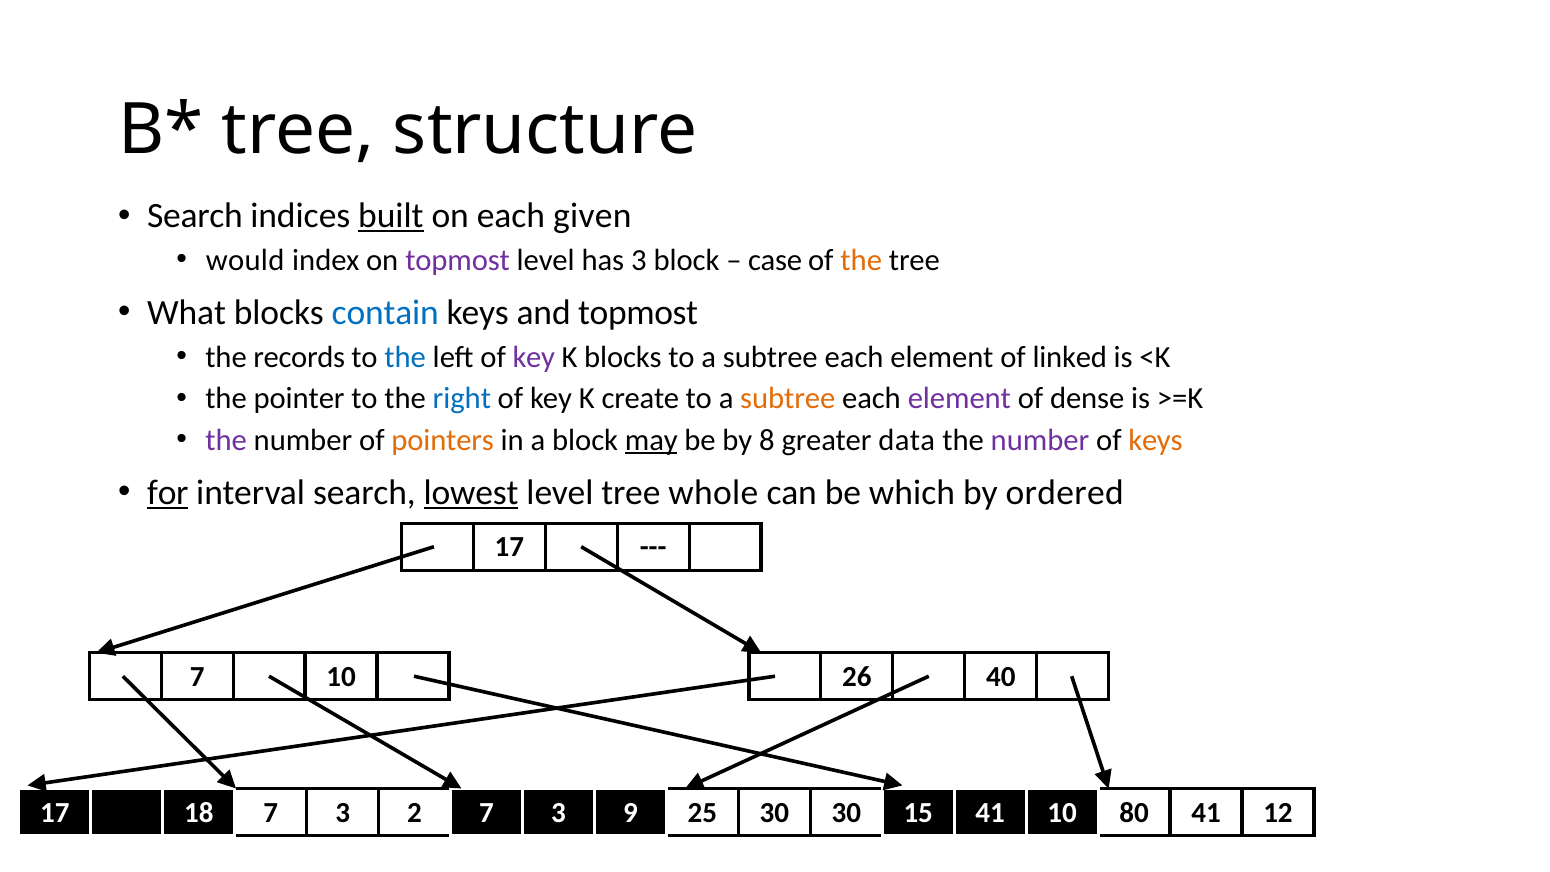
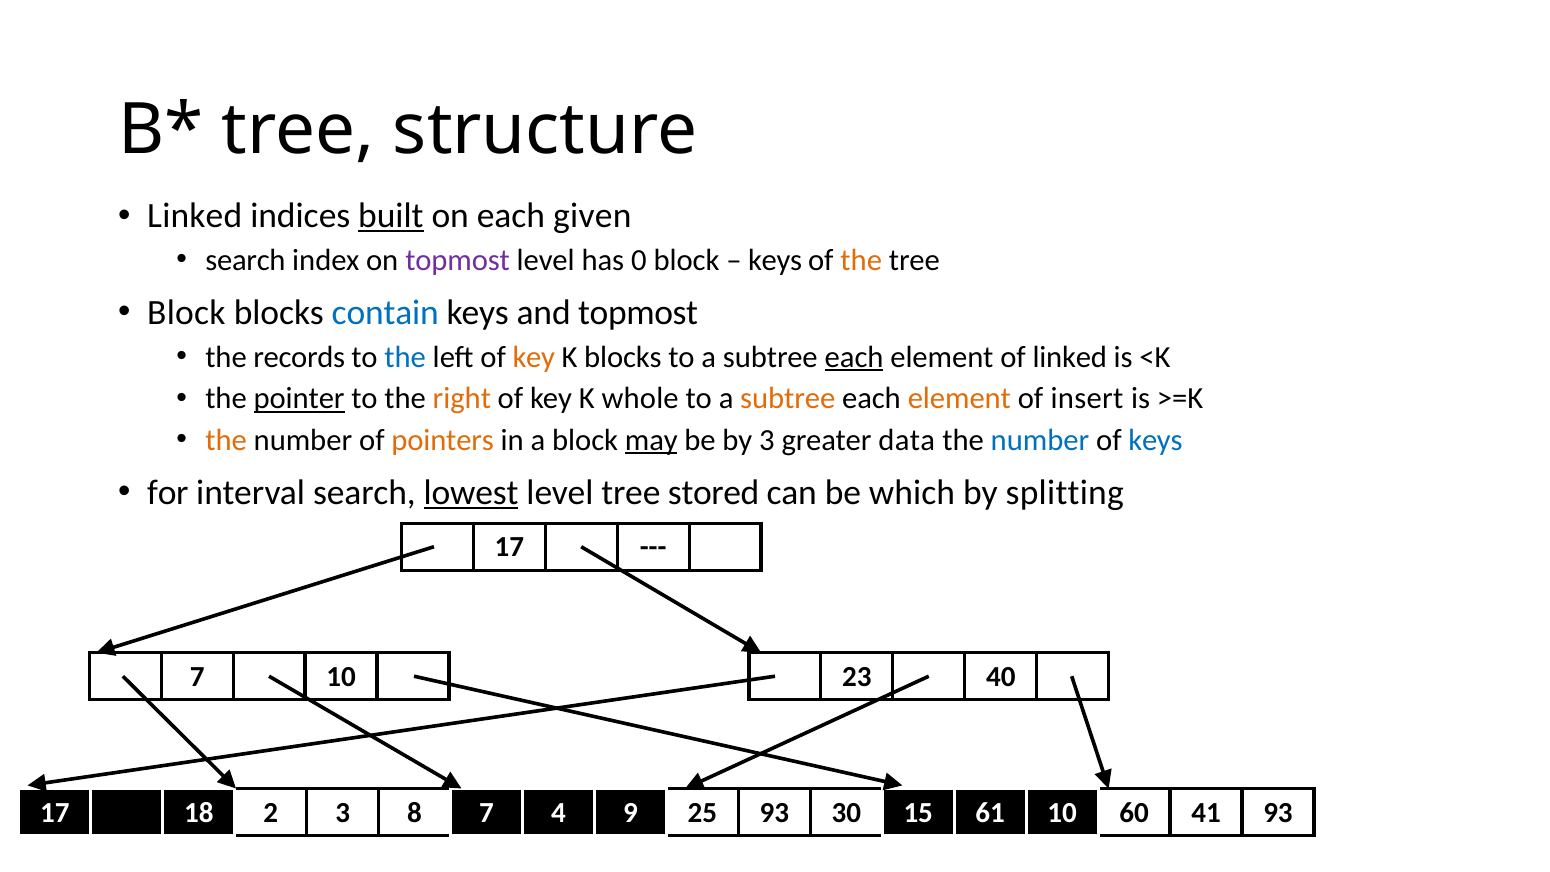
Search: Search -> Linked (195, 216)
would: would -> search (245, 260)
has 3: 3 -> 0 (639, 260)
case: case -> keys (775, 260)
What: What -> Block (186, 313)
key colour: purple -> orange (534, 357)
each underline: none -> present (854, 357)
pointer underline: none -> present (299, 398)
right colour: blue -> orange (462, 398)
create: create -> whole (640, 398)
element colour: purple -> orange (959, 398)
dense: dense -> insert (1087, 398)
the colour: purple -> orange (226, 440)
by 8: 8 -> 3 (767, 440)
number colour: purple -> blue (1040, 440)
keys colour: orange -> blue (1155, 440)
for underline: present -> none (168, 492)
whole: whole -> stored (714, 492)
ordered: ordered -> splitting (1065, 492)
26: 26 -> 23 (857, 676)
18 7: 7 -> 2 (271, 812)
2: 2 -> 8 (415, 812)
3: 3 -> 4 (558, 812)
25 30: 30 -> 93 (774, 812)
15 41: 41 -> 61 (990, 812)
80: 80 -> 60 (1134, 812)
41 12: 12 -> 93 (1278, 812)
